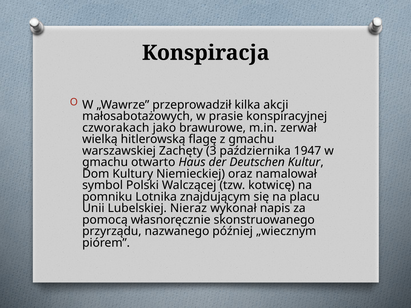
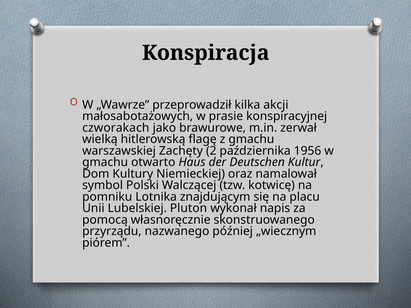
3: 3 -> 2 (211, 151)
1947: 1947 -> 1956 (308, 151)
Nieraz: Nieraz -> Pluton (189, 208)
